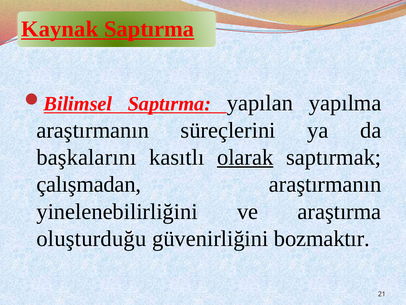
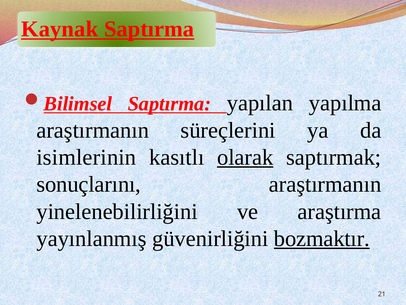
başkalarını: başkalarını -> isimlerinin (86, 157)
çalışmadan: çalışmadan -> sonuçlarını (89, 184)
oluşturduğu: oluşturduğu -> yayınlanmış (91, 238)
bozmaktır underline: none -> present (322, 238)
